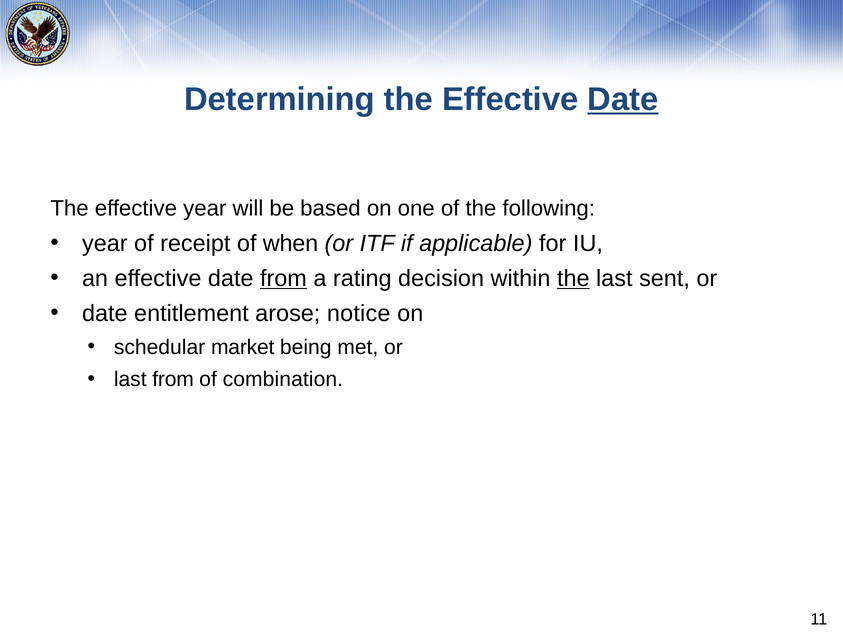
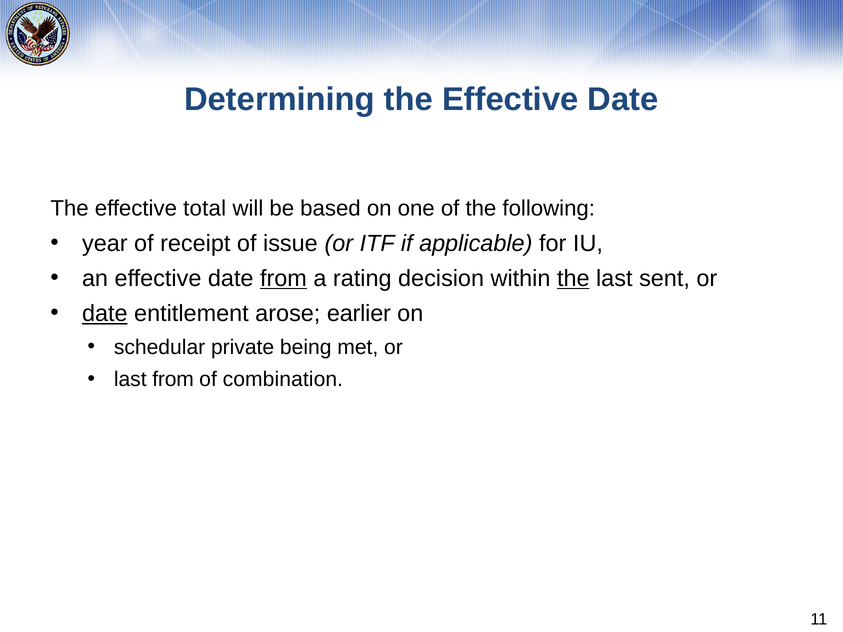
Date underline: present -> none (623, 99)
effective year: year -> total (205, 209)
when: when -> issue (290, 243)
date underline: none -> present (105, 314)
notice: notice -> earlier (359, 314)
market: market -> private (243, 347)
